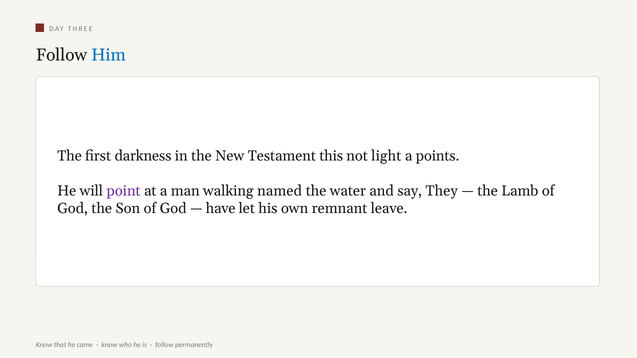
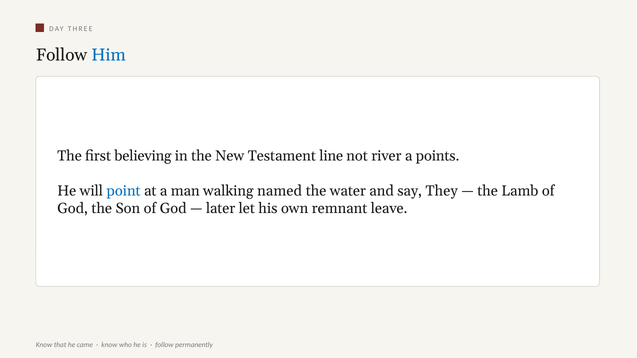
darkness: darkness -> believing (143, 156)
this: this -> line (331, 156)
light: light -> river (386, 156)
point colour: purple -> blue (124, 191)
have: have -> later (221, 209)
